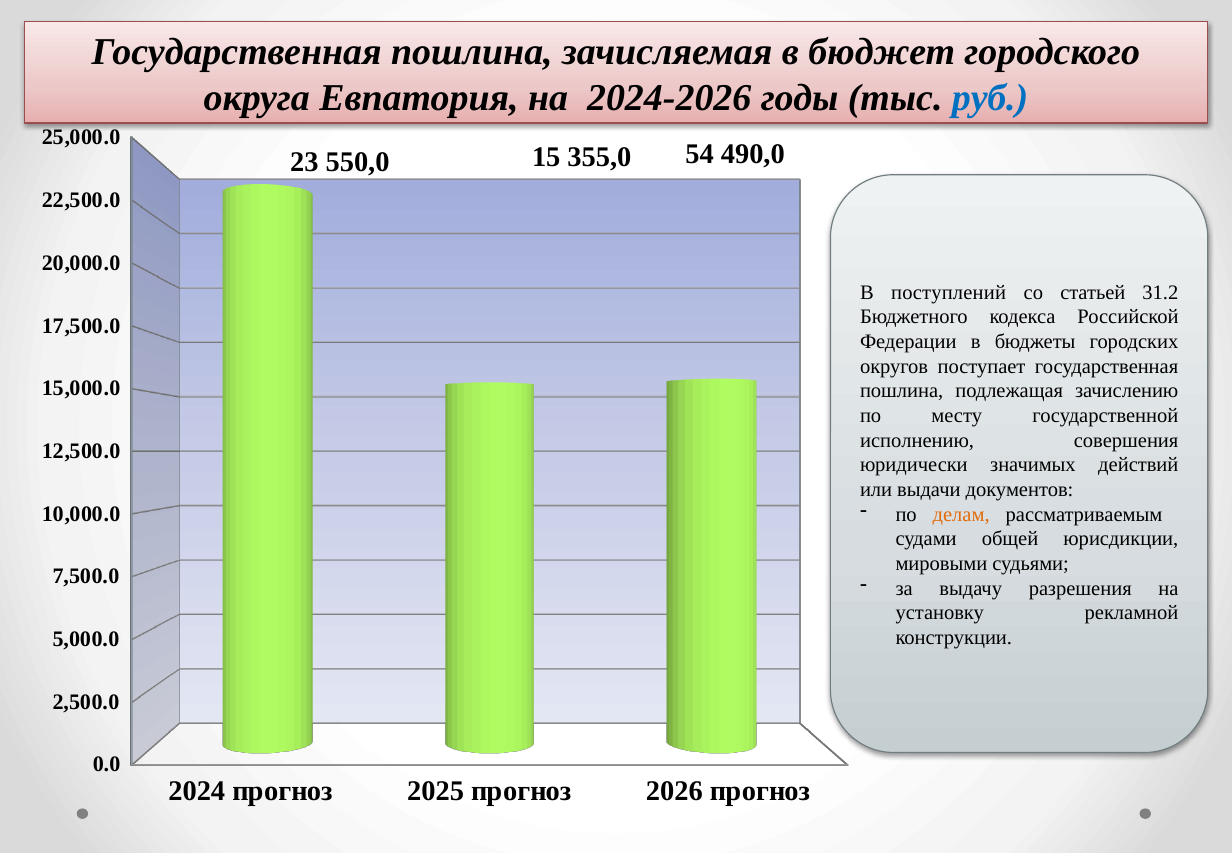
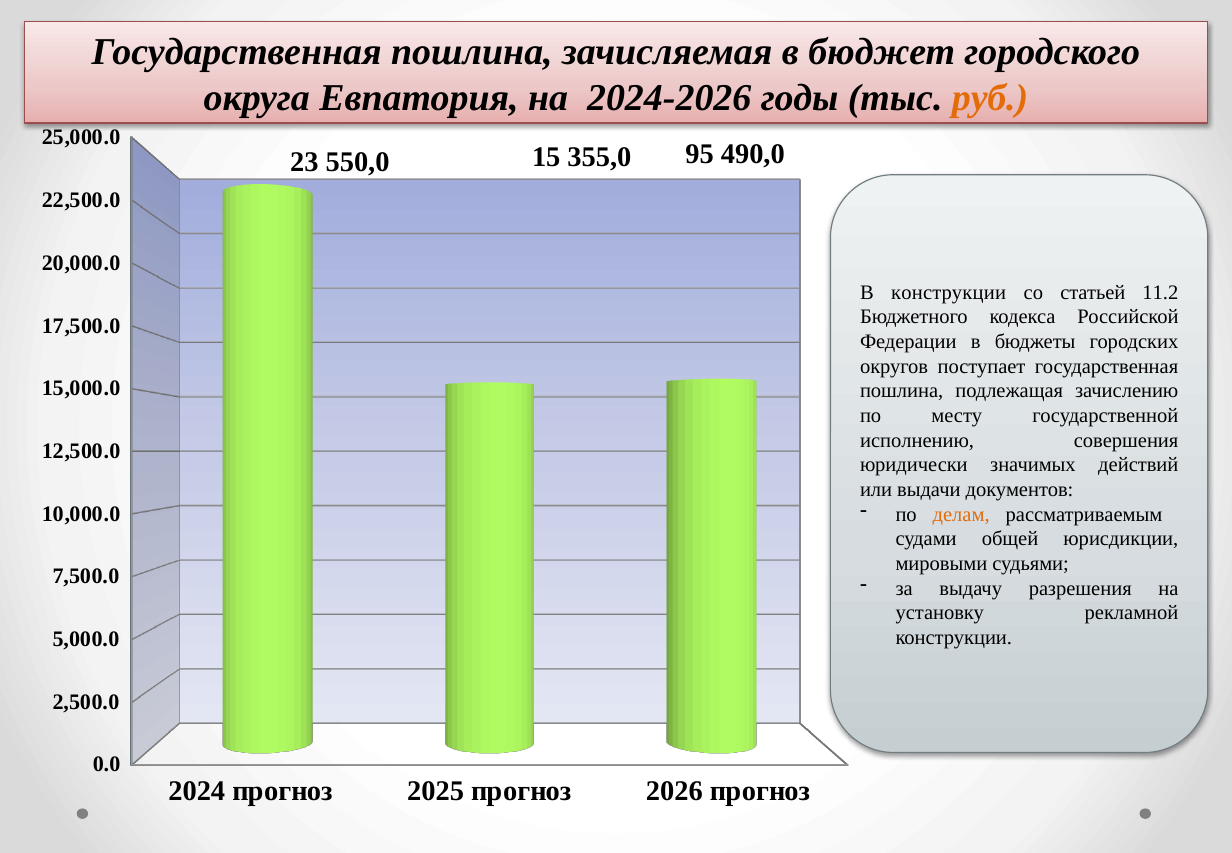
руб colour: blue -> orange (990, 98)
54: 54 -> 95 (700, 154)
В поступлений: поступлений -> конструкции (949, 292)
31.2: 31.2 -> 11.2 (1160, 292)
